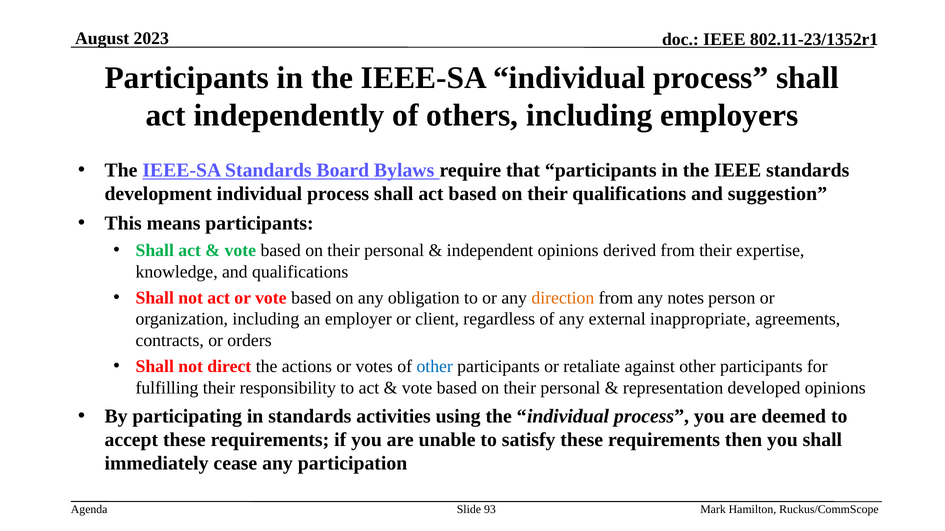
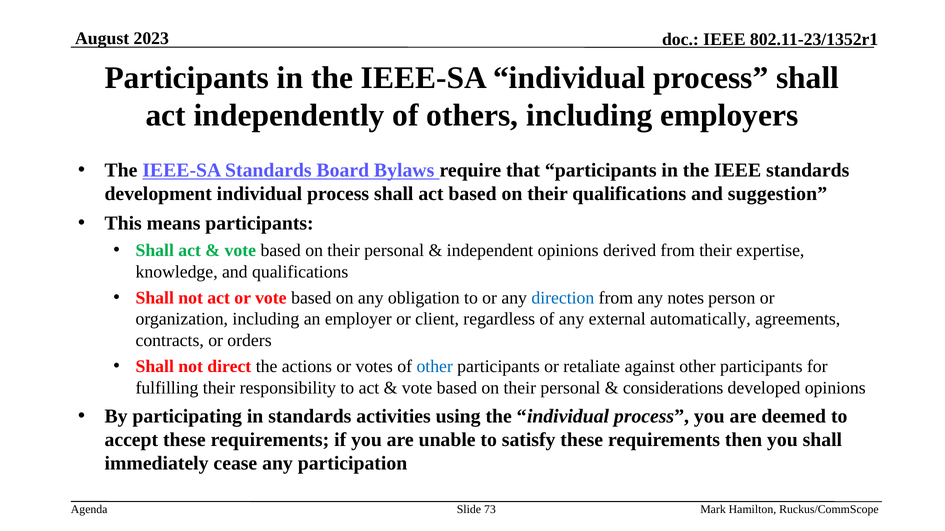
direction colour: orange -> blue (563, 298)
inappropriate: inappropriate -> automatically (700, 319)
representation: representation -> considerations (673, 388)
93: 93 -> 73 (490, 510)
